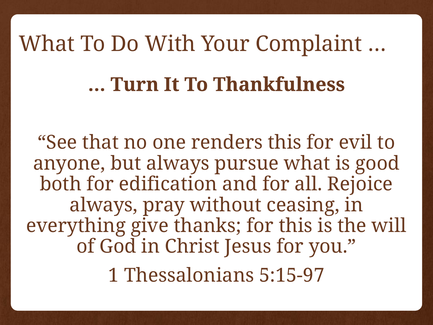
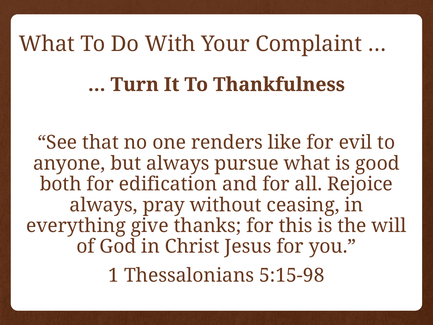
renders this: this -> like (285, 142)
5:15-97: 5:15-97 -> 5:15-98 (292, 275)
